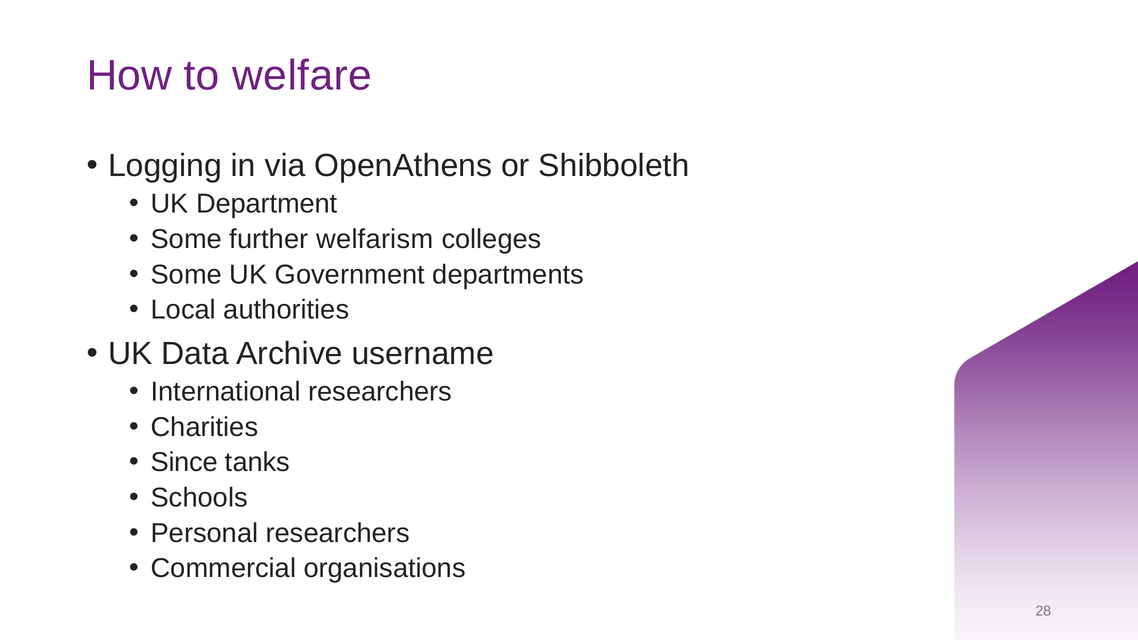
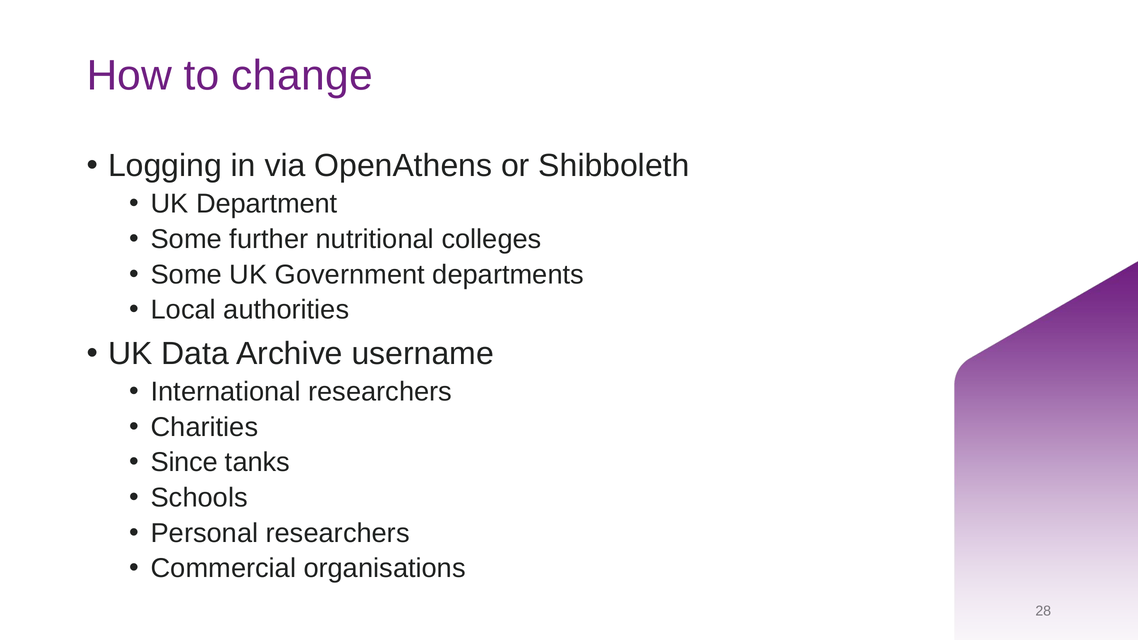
welfare: welfare -> change (302, 76)
welfarism: welfarism -> nutritional (375, 239)
